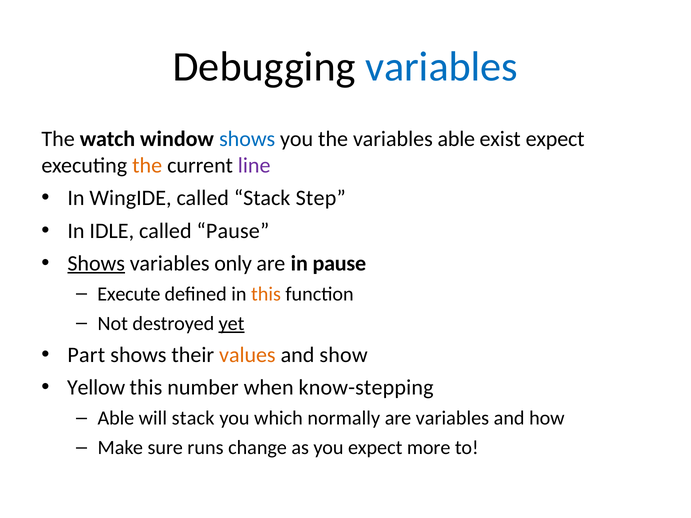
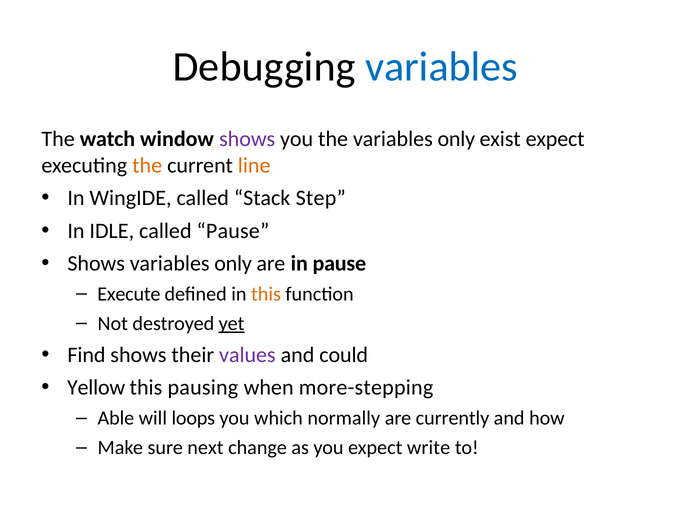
shows colour: blue -> purple (247, 139)
the variables able: able -> only (456, 139)
line colour: purple -> orange (254, 166)
Shows underline: present -> none (96, 263)
Part: Part -> Find (86, 355)
values colour: orange -> purple (247, 355)
show: show -> could (344, 355)
number: number -> pausing (203, 388)
know-stepping: know-stepping -> more-stepping (366, 388)
will stack: stack -> loops (193, 418)
are variables: variables -> currently (452, 418)
runs: runs -> next (205, 448)
more: more -> write (429, 448)
